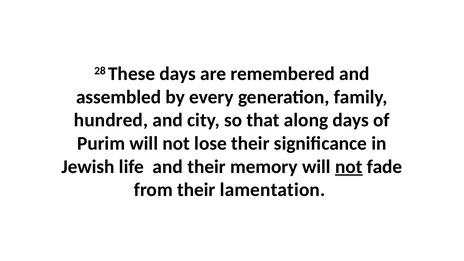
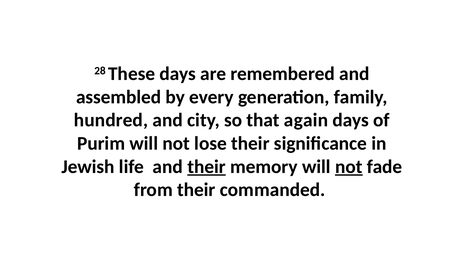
along: along -> again (306, 120)
their underline: none -> present (207, 167)
lamentation: lamentation -> commanded (273, 190)
